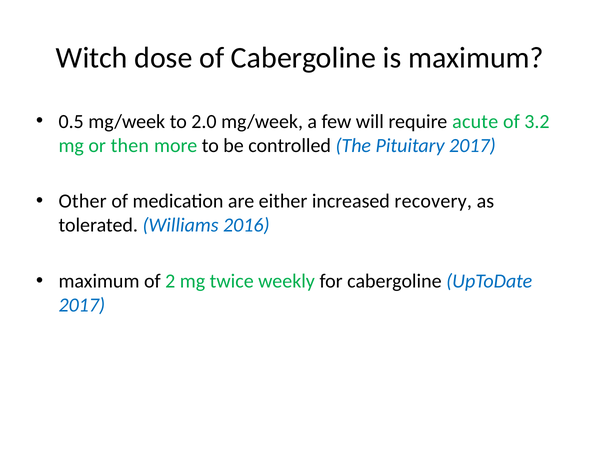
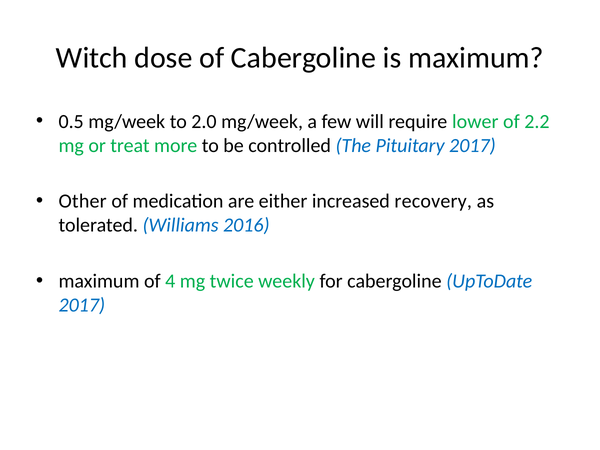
acute: acute -> lower (475, 121)
3.2: 3.2 -> 2.2 (537, 121)
then: then -> treat (130, 145)
2: 2 -> 4 (170, 281)
